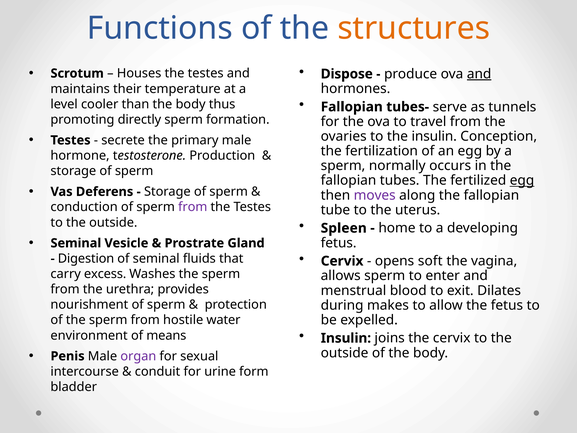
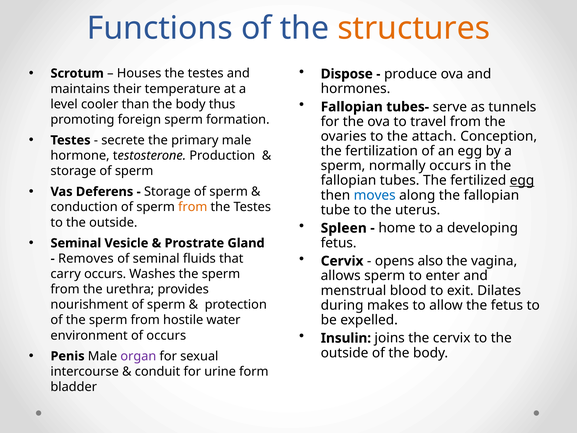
and underline: present -> none (479, 74)
directly: directly -> foreign (139, 119)
the insulin: insulin -> attach (434, 136)
moves colour: purple -> blue (375, 195)
from colour: purple -> orange (193, 207)
soft: soft -> also (430, 261)
Digestion: Digestion -> Removes (86, 258)
carry excess: excess -> occurs (105, 274)
of means: means -> occurs (166, 335)
